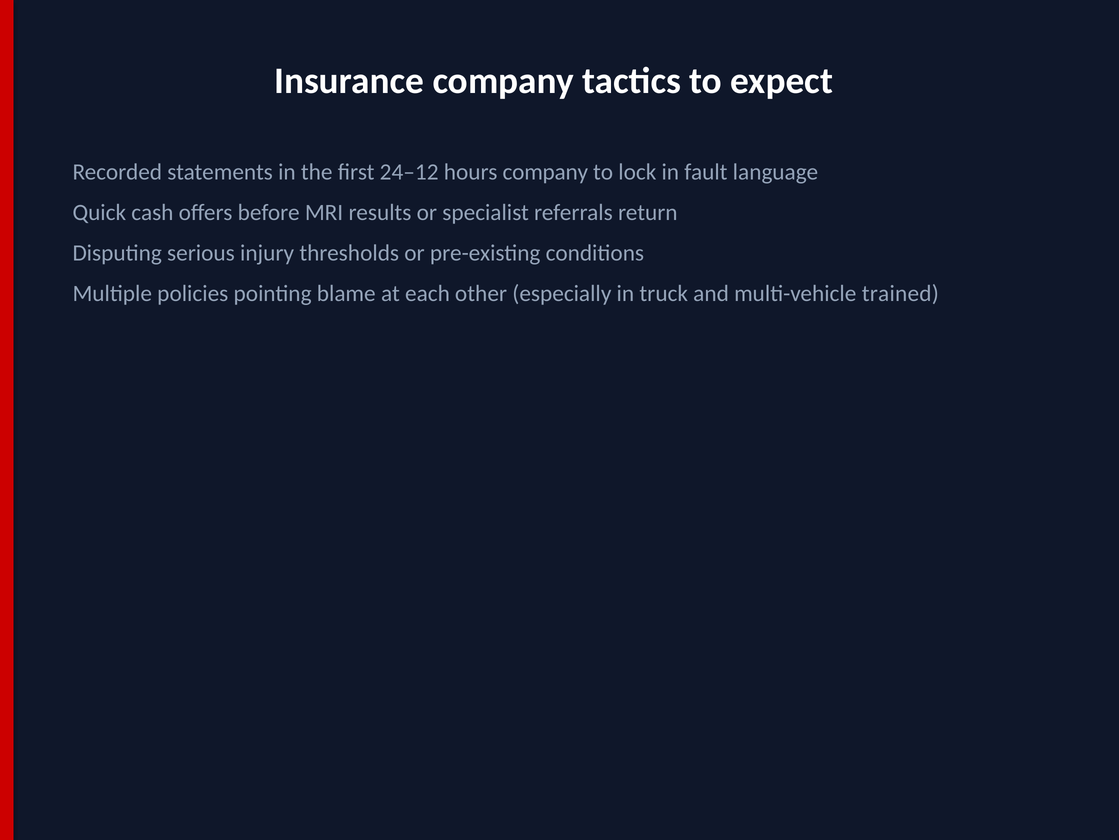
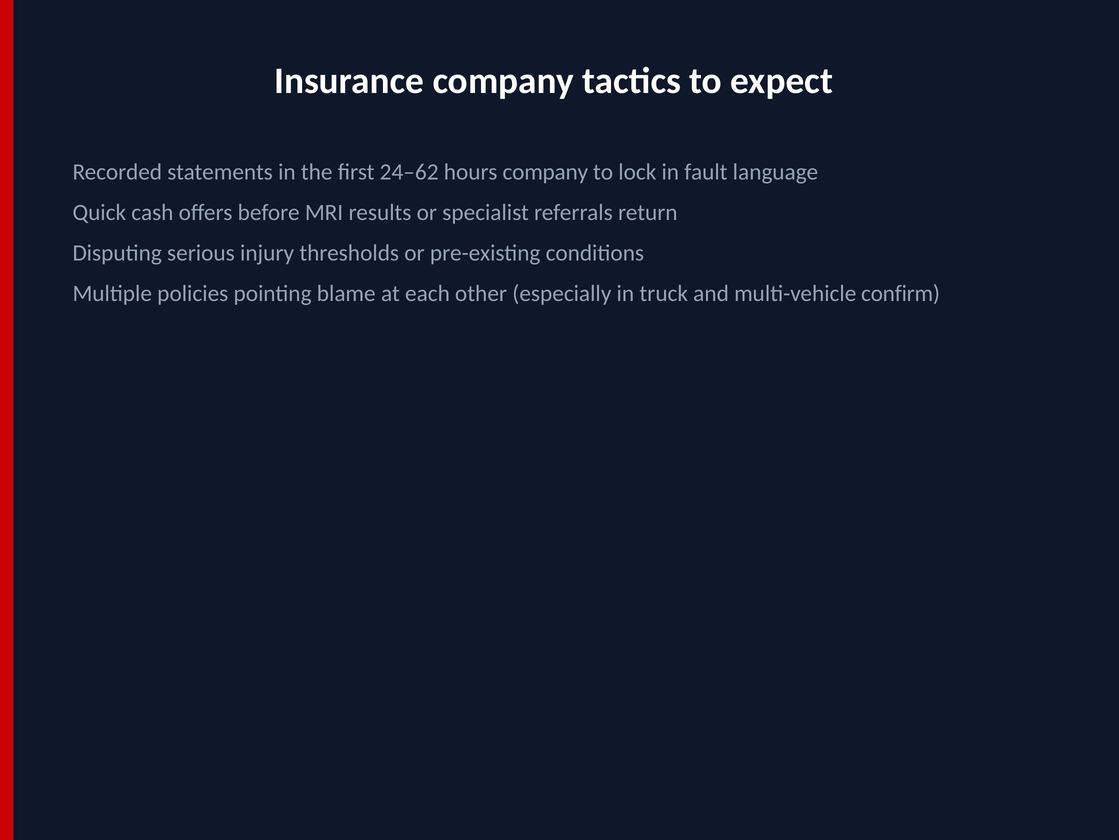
24–12: 24–12 -> 24–62 (409, 172)
trained: trained -> confirm (901, 293)
